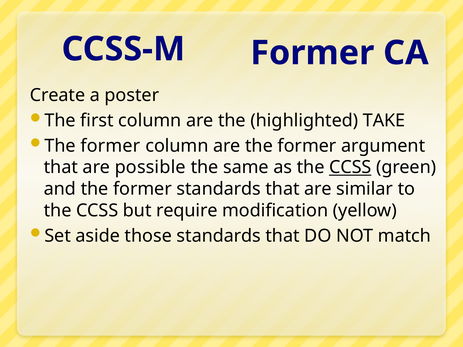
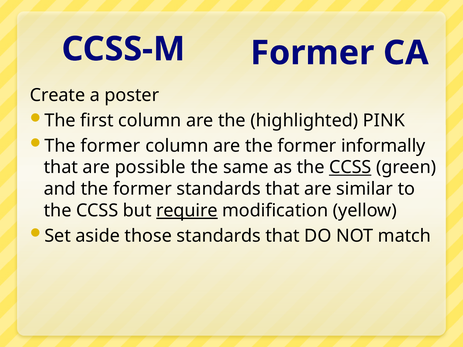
TAKE: TAKE -> PINK (384, 121)
argument: argument -> informally (383, 146)
require underline: none -> present (187, 211)
